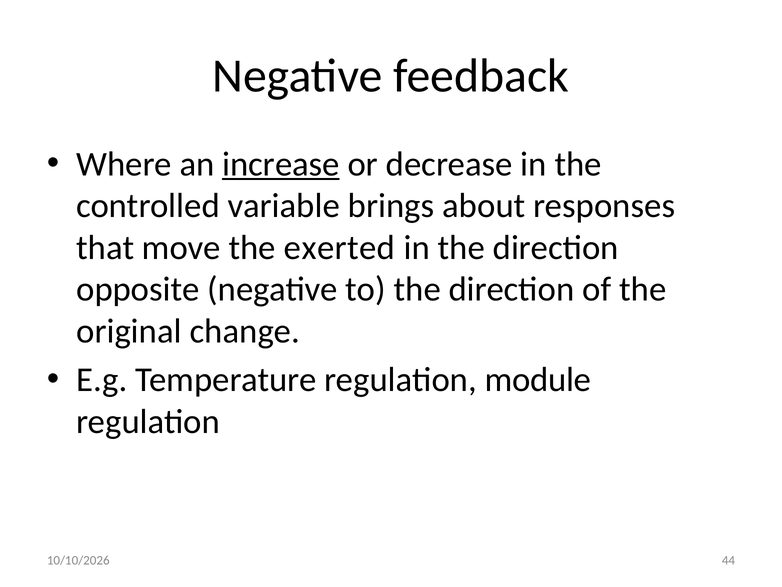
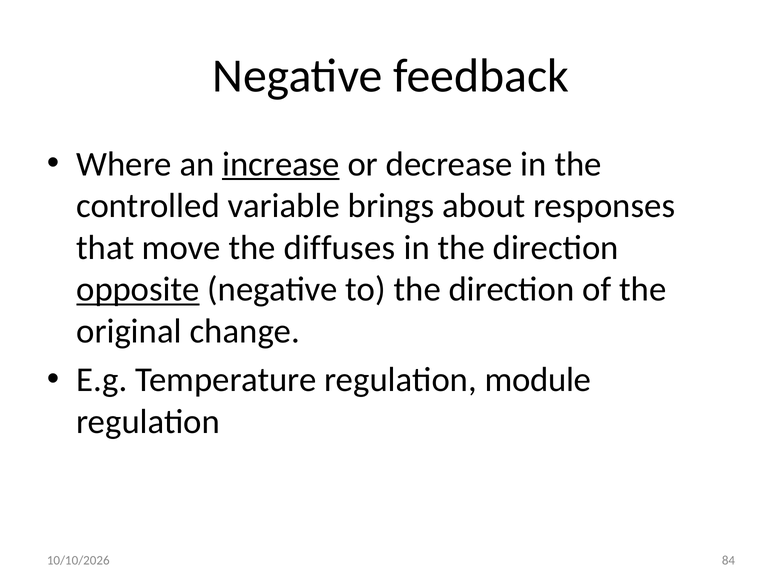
exerted: exerted -> diffuses (339, 247)
opposite underline: none -> present (138, 289)
44: 44 -> 84 (728, 560)
